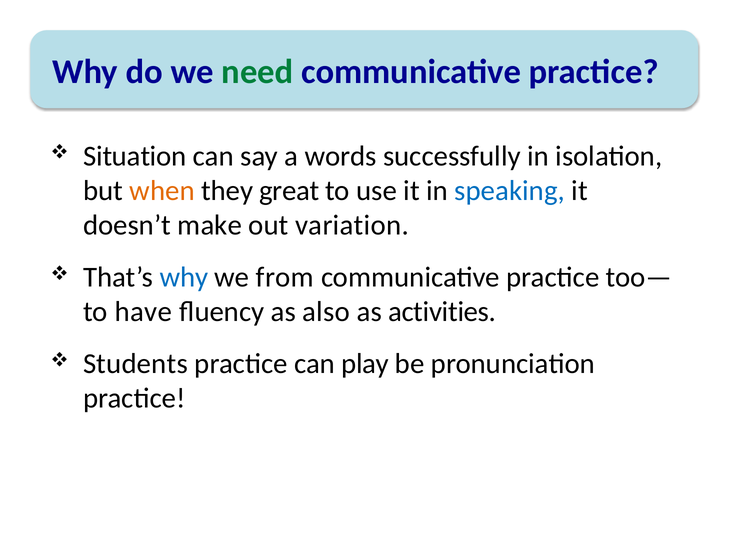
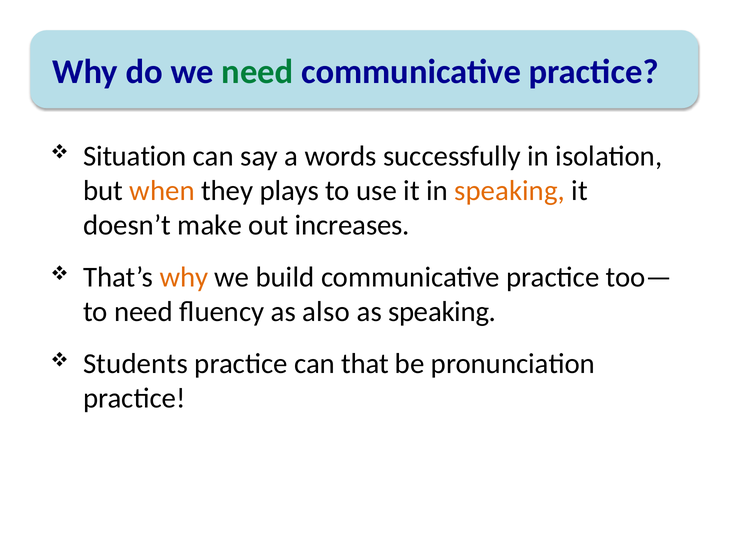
great: great -> plays (289, 191)
speaking colour: blue -> orange (510, 191)
variation: variation -> increases (352, 225)
why colour: blue -> orange (184, 277)
from: from -> build (285, 277)
to have: have -> need (143, 312)
as activities: activities -> speaking (442, 312)
play: play -> that (365, 364)
